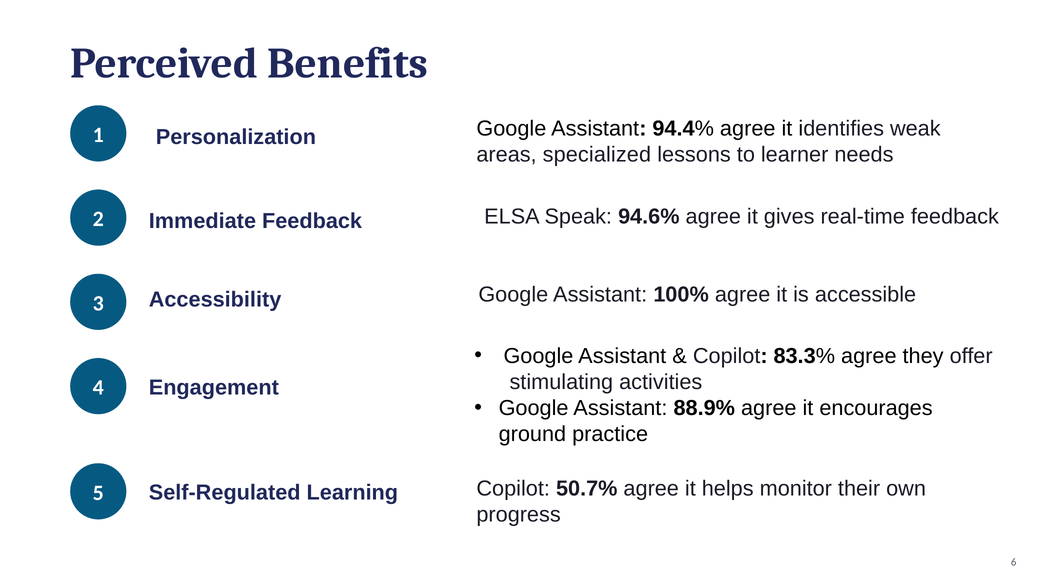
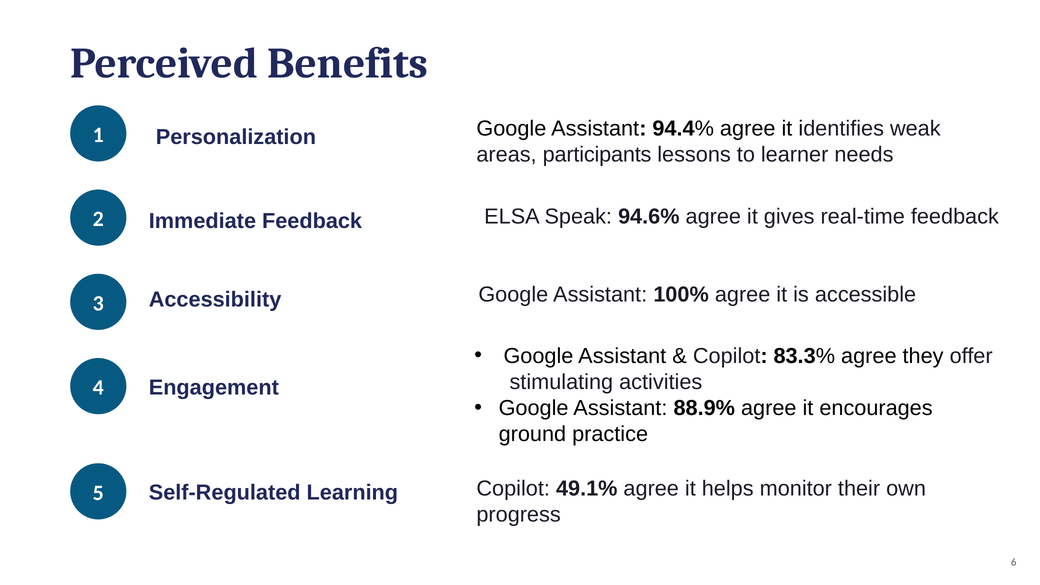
specialized: specialized -> participants (597, 155)
50.7%: 50.7% -> 49.1% (587, 489)
